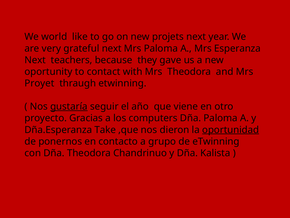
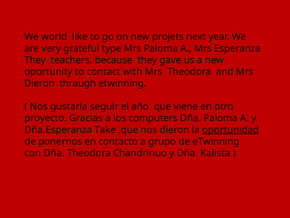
grateful next: next -> type (112, 48)
Next: Next -> They (35, 60)
Proyet: Proyet -> Dieron (40, 83)
gustaría underline: present -> none (69, 106)
